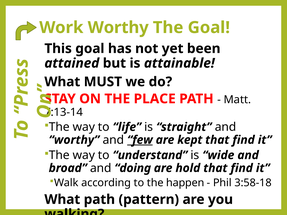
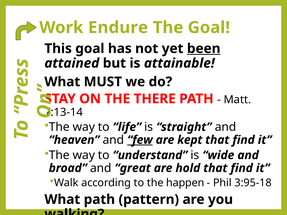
Work Worthy: Worthy -> Endure (118, 28)
been underline: none -> present (204, 49)
PLACE: PLACE -> THERE (155, 99)
worthy: worthy -> heaven (74, 140)
doing: doing -> great (133, 168)
3:58-18: 3:58-18 -> 3:95-18 (253, 183)
